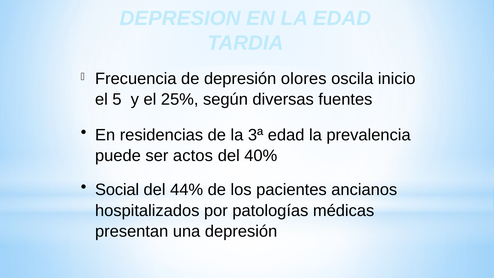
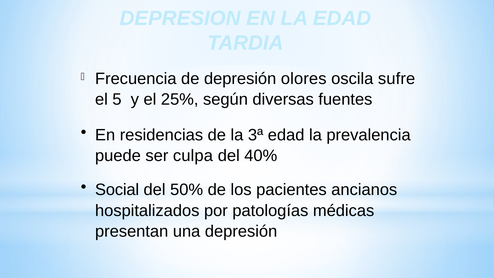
inicio: inicio -> sufre (397, 79)
actos: actos -> culpa (193, 156)
44%: 44% -> 50% (187, 190)
